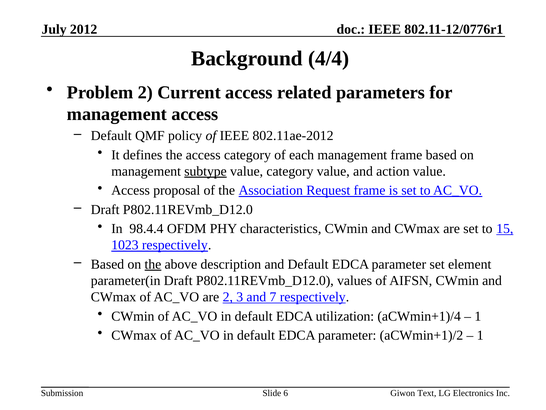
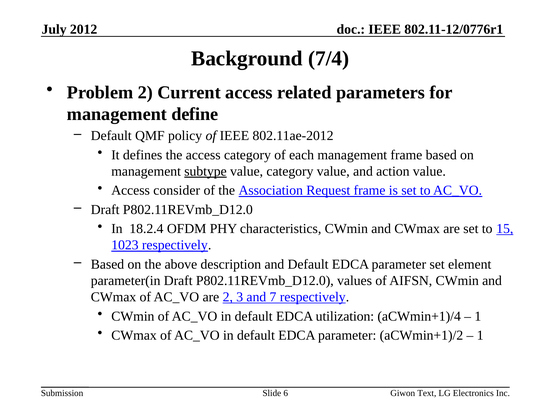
4/4: 4/4 -> 7/4 (329, 58)
management access: access -> define (195, 114)
proposal: proposal -> consider (177, 190)
98.4.4: 98.4.4 -> 18.2.4 (146, 228)
the underline: present -> none (153, 264)
